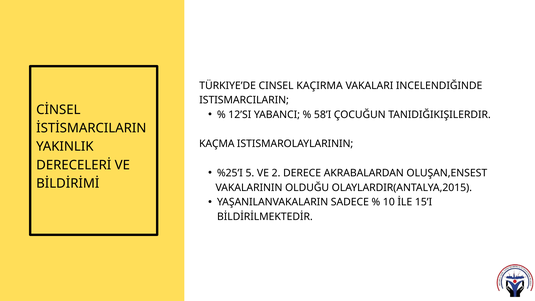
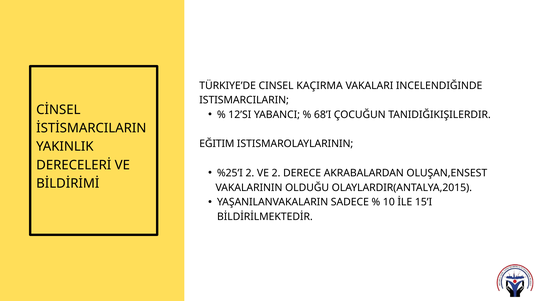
58’I: 58’I -> 68’I (323, 115)
KAÇMA: KAÇMA -> EĞITIM (217, 144)
%25’I 5: 5 -> 2 (250, 173)
